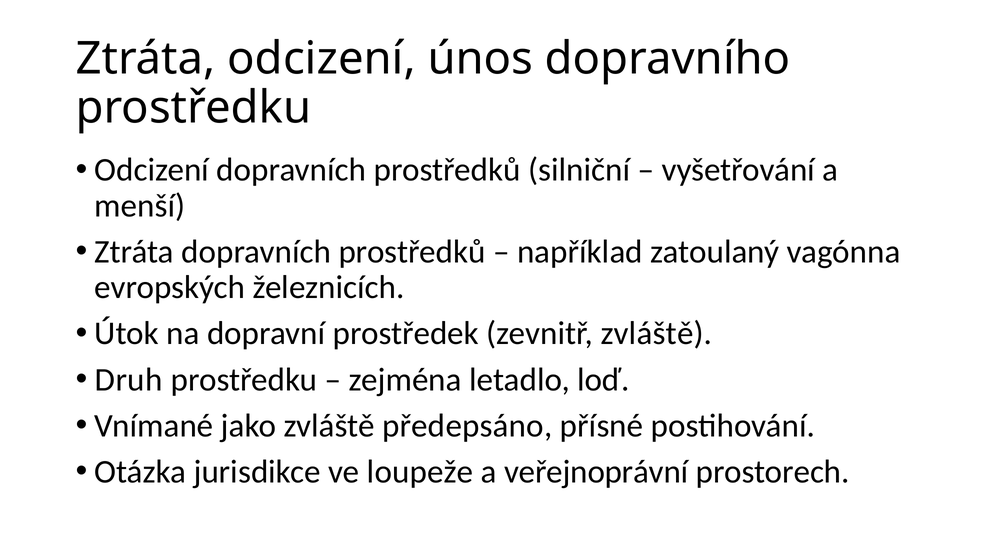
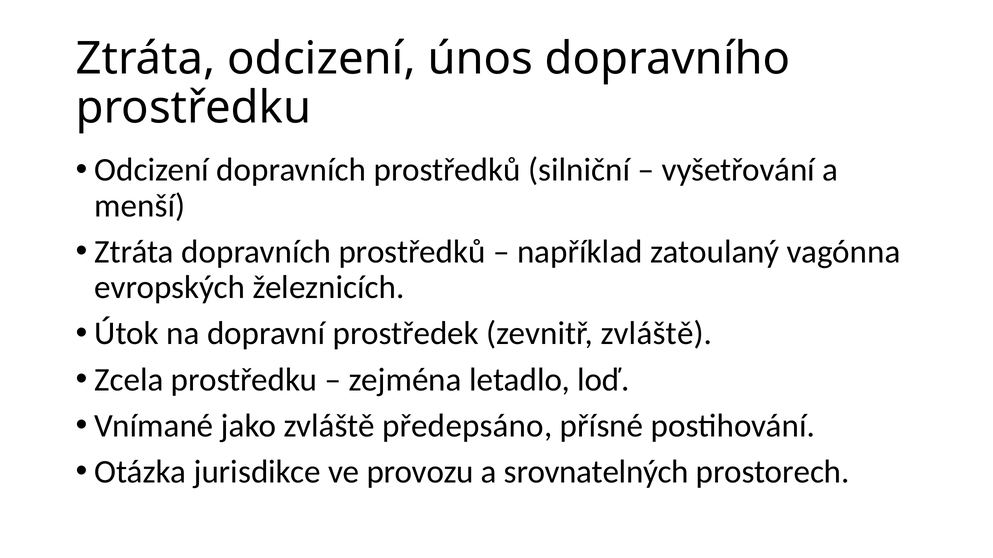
Druh: Druh -> Zcela (129, 380)
loupeže: loupeže -> provozu (420, 472)
veřejnoprávní: veřejnoprávní -> srovnatelných (596, 472)
